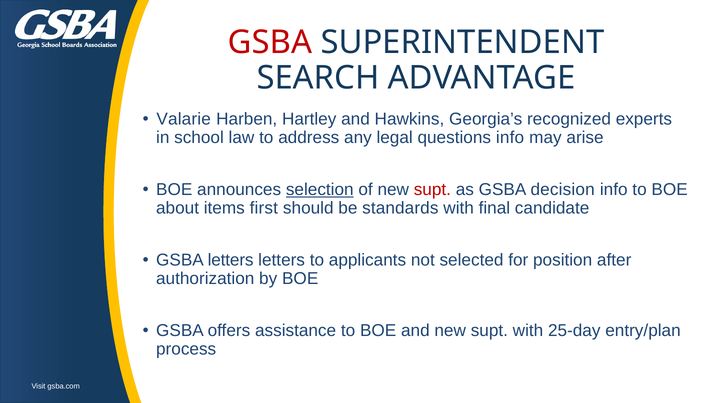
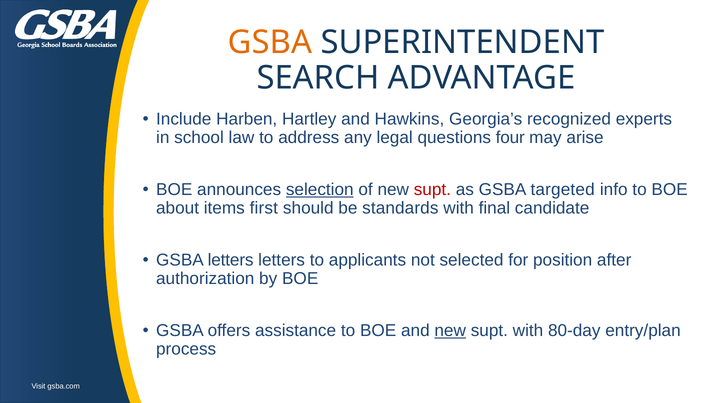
GSBA colour: red -> orange (270, 42)
Valarie: Valarie -> Include (184, 119)
questions info: info -> four (510, 138)
decision: decision -> targeted (563, 190)
new underline: none -> present (450, 331)
25-day: 25-day -> 80-day (574, 331)
